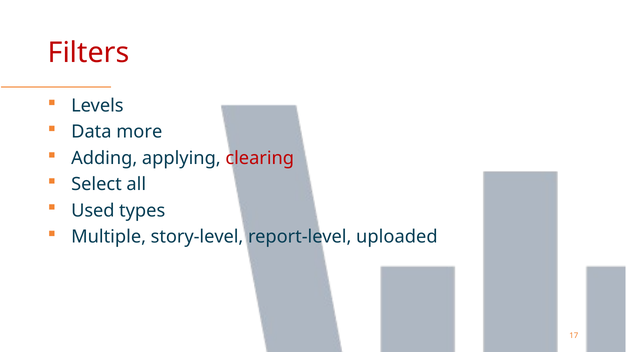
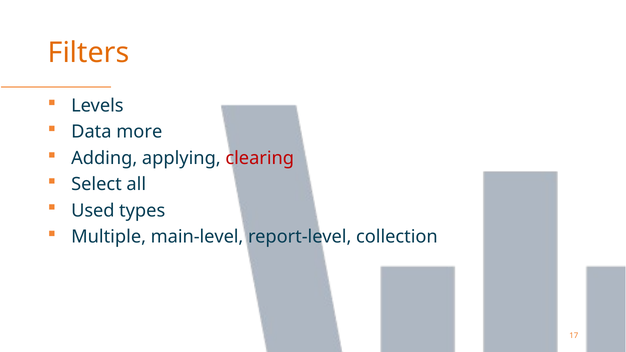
Filters colour: red -> orange (89, 53)
story-level: story-level -> main-level (197, 237)
uploaded: uploaded -> collection (397, 237)
